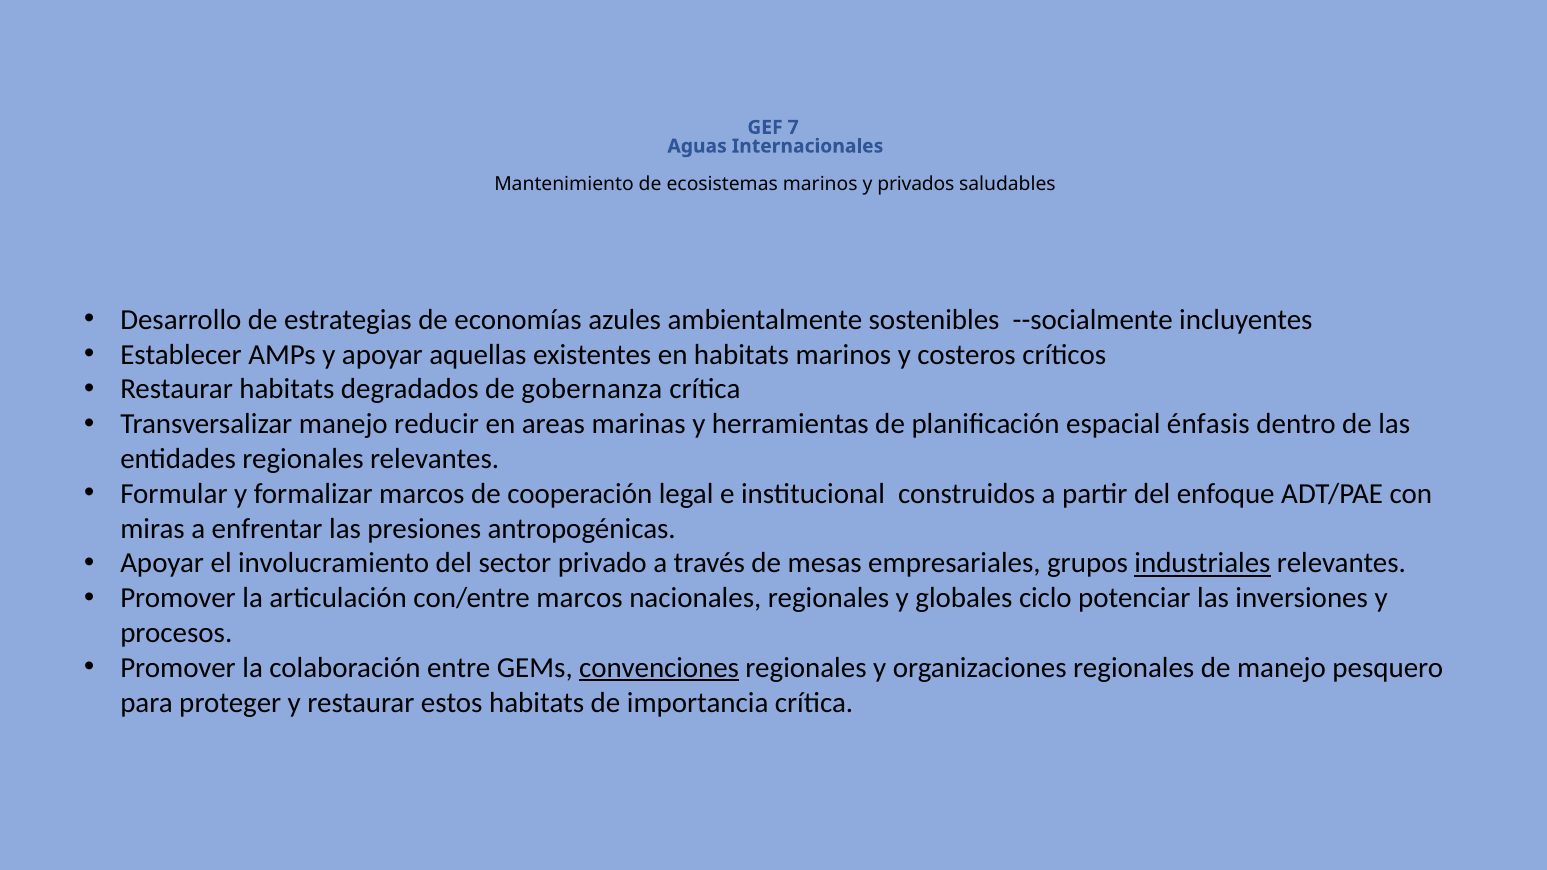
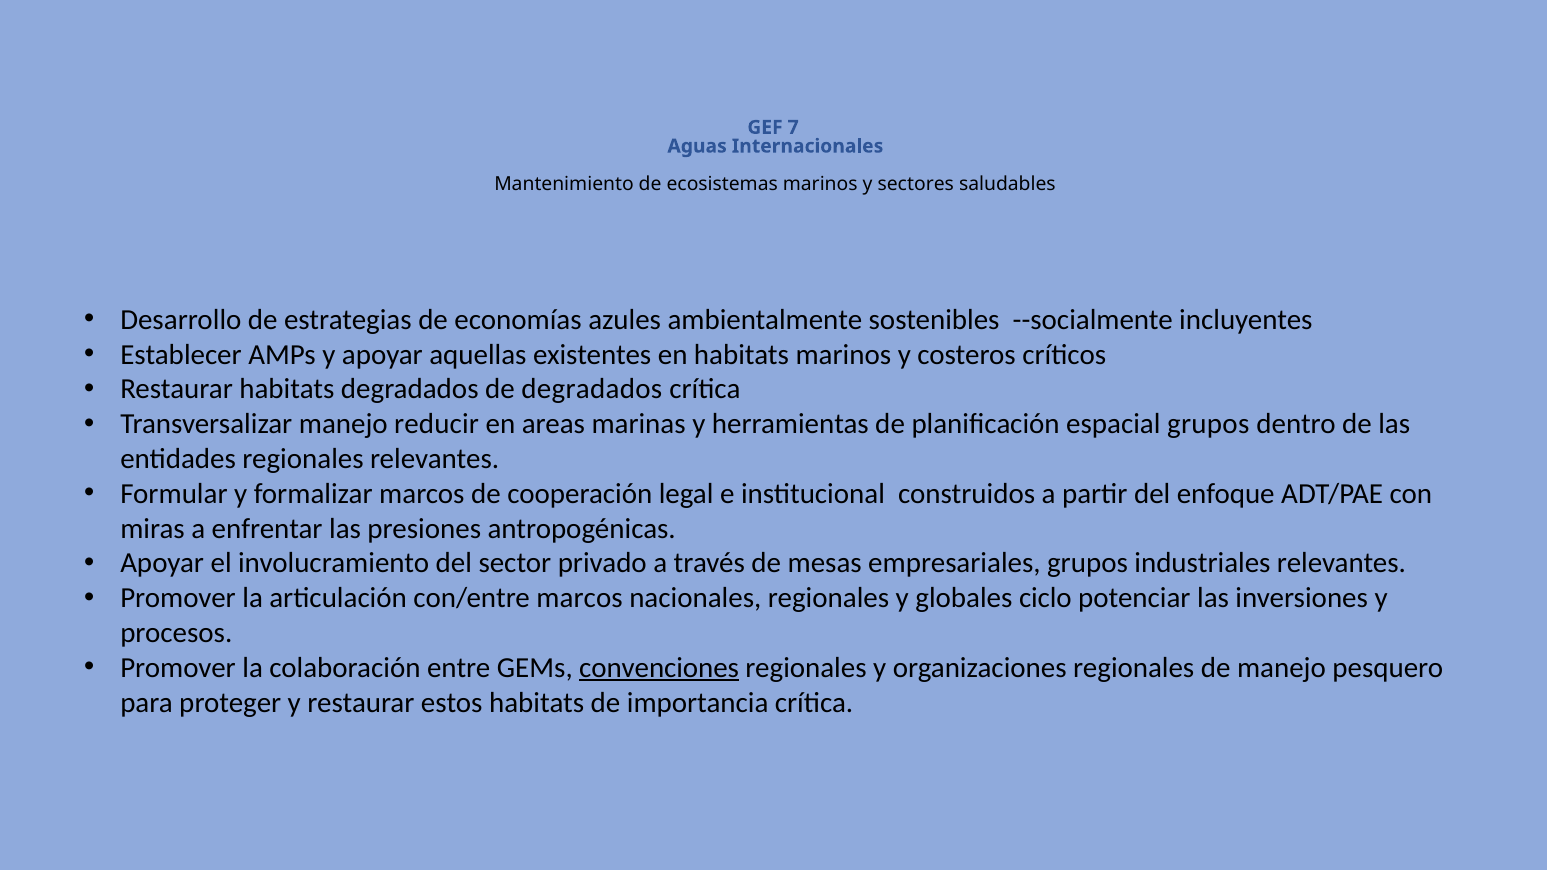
privados: privados -> sectores (916, 184)
de gobernanza: gobernanza -> degradados (592, 389)
espacial énfasis: énfasis -> grupos (1208, 424)
industriales underline: present -> none (1203, 564)
